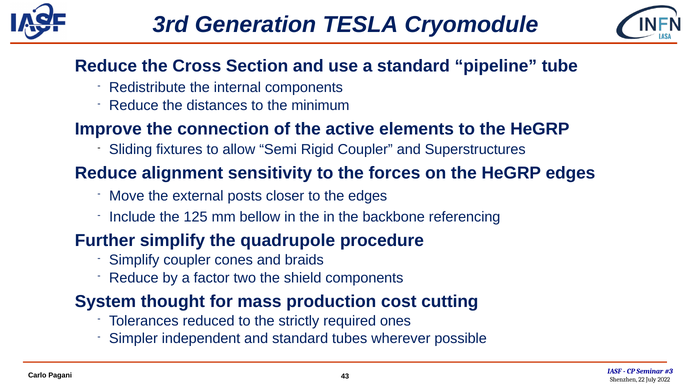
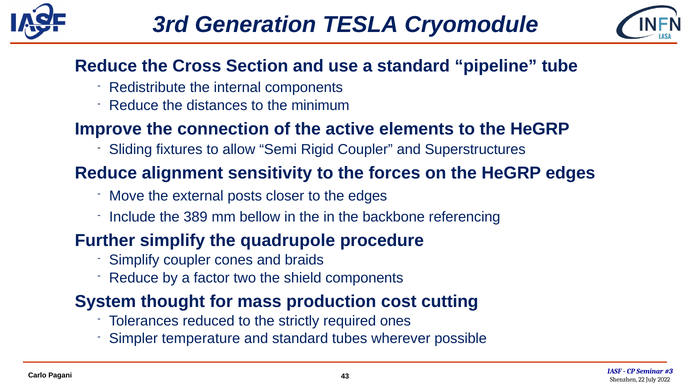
125: 125 -> 389 (196, 217)
independent: independent -> temperature (201, 339)
